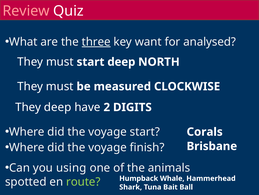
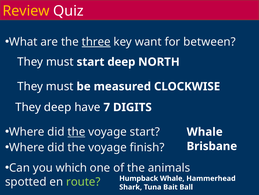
Review colour: pink -> yellow (26, 11)
analysed: analysed -> between (210, 42)
2: 2 -> 7 (107, 107)
the underline: none -> present (76, 131)
Corals: Corals -> Whale (205, 131)
using: using -> which (71, 167)
